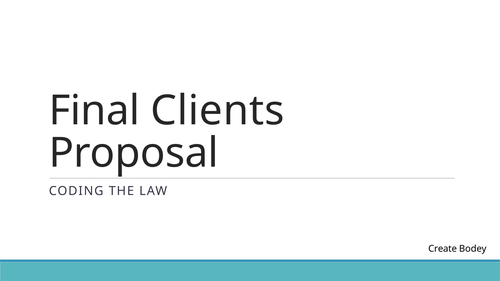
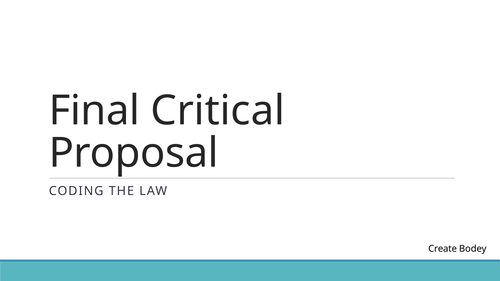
Clients: Clients -> Critical (218, 111)
